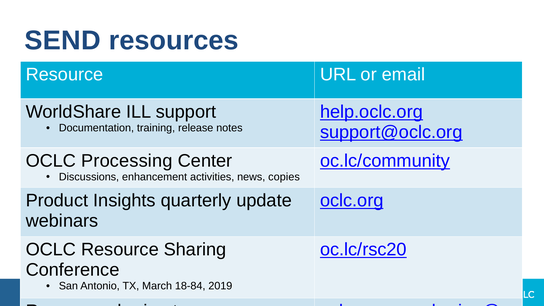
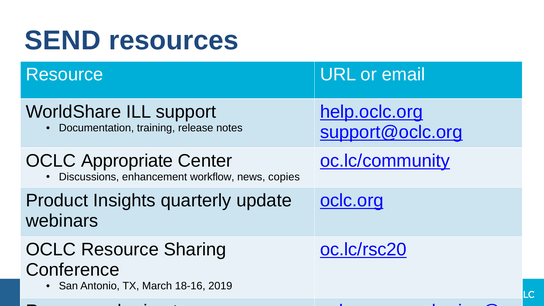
Processing: Processing -> Appropriate (127, 161)
activities: activities -> workflow (212, 177)
18-84: 18-84 -> 18-16 (190, 286)
